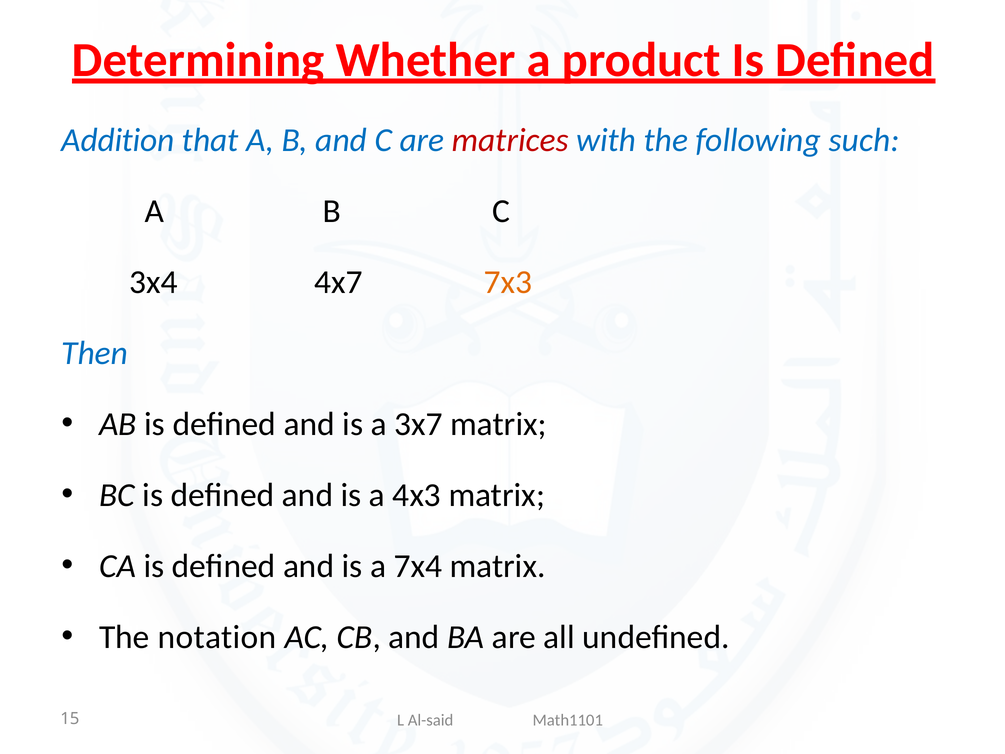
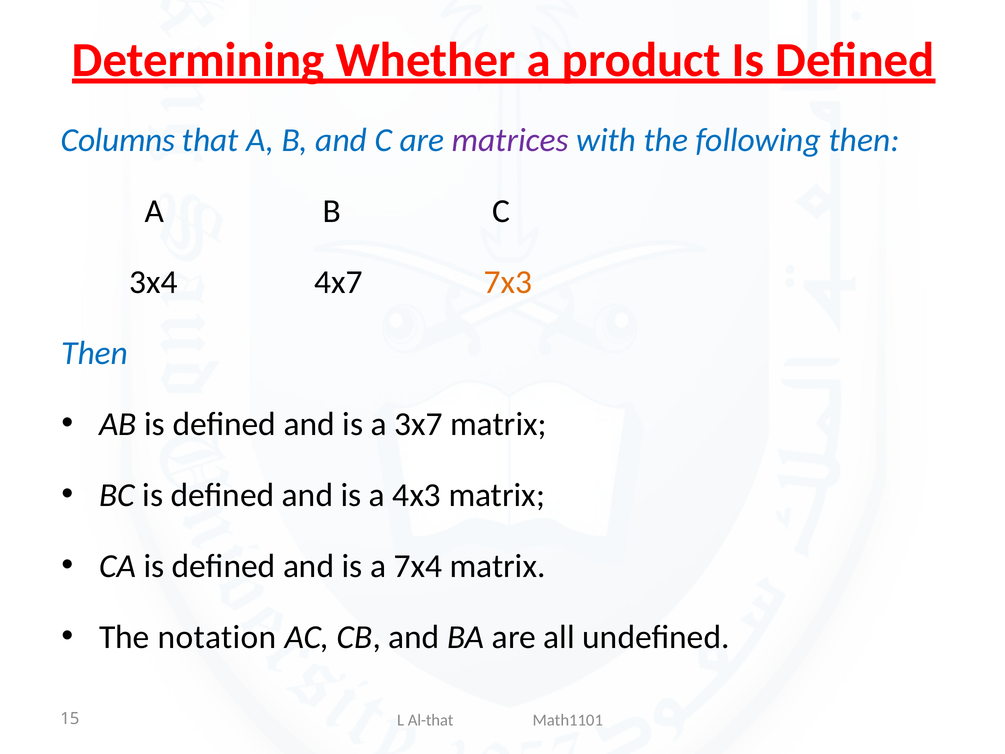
Addition: Addition -> Columns (118, 140)
matrices colour: red -> purple (510, 140)
following such: such -> then (864, 140)
Al-said: Al-said -> Al-that (431, 720)
